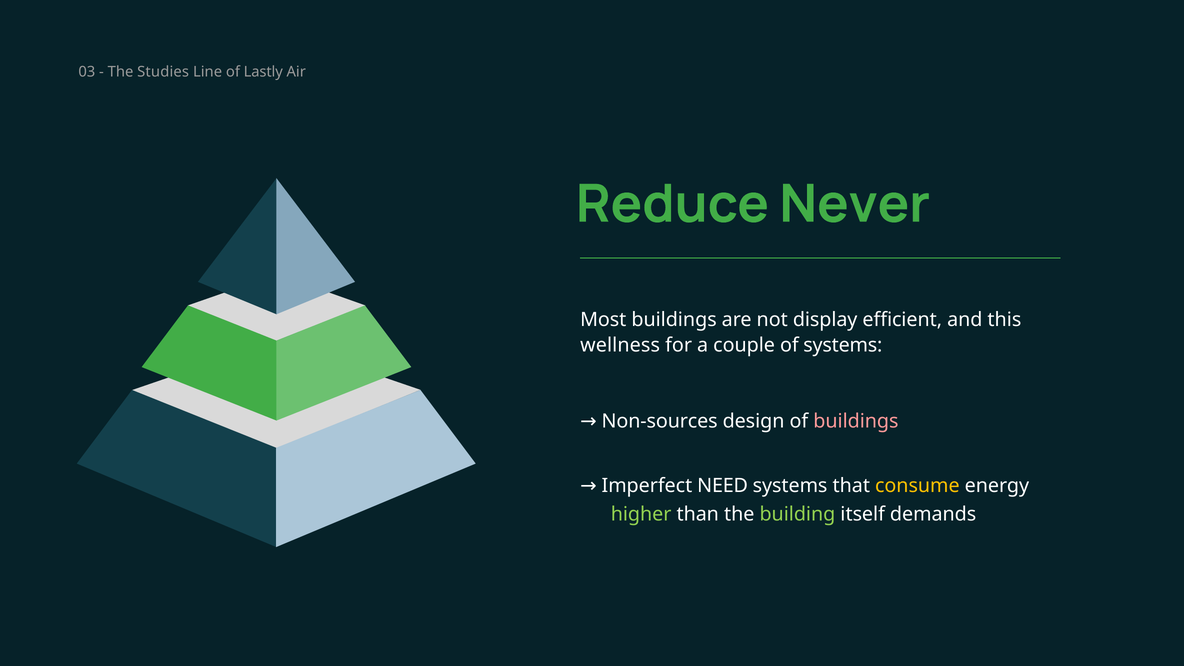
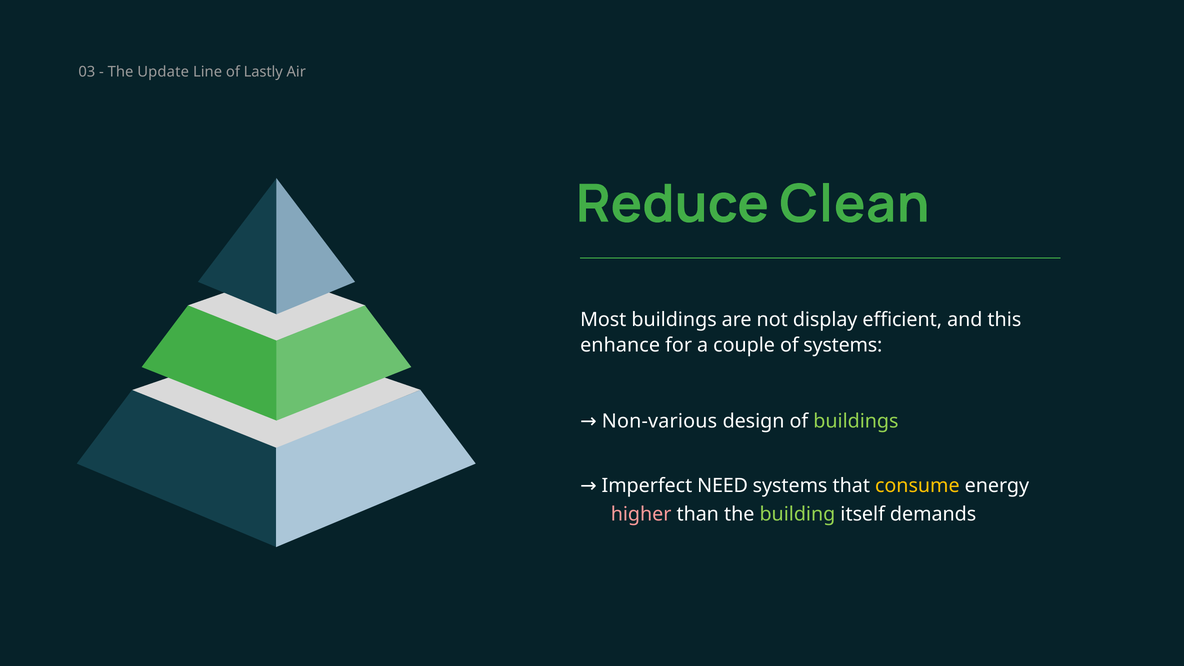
Studies: Studies -> Update (163, 72)
Never: Never -> Clean (854, 204)
wellness: wellness -> enhance (620, 345)
Non-sources: Non-sources -> Non-various (659, 421)
buildings colour: pink -> light green (856, 421)
higher colour: light green -> pink (641, 514)
